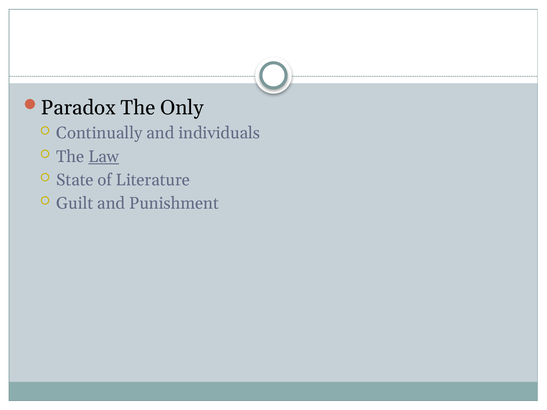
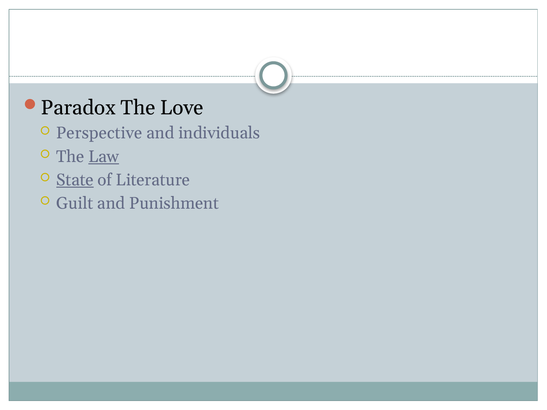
Only: Only -> Love (182, 108)
Continually: Continually -> Perspective (99, 133)
State underline: none -> present (75, 180)
